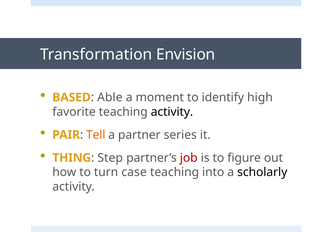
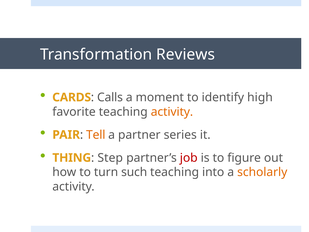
Envision: Envision -> Reviews (186, 54)
BASED: BASED -> CARDS (72, 97)
Able: Able -> Calls (110, 97)
activity colour: black -> orange (172, 112)
case: case -> such (134, 172)
scholarly colour: black -> orange (262, 172)
